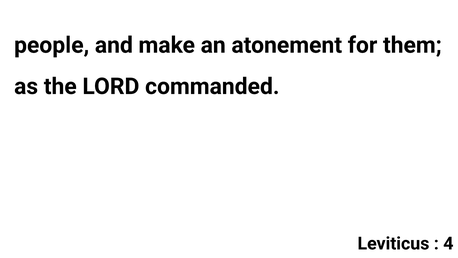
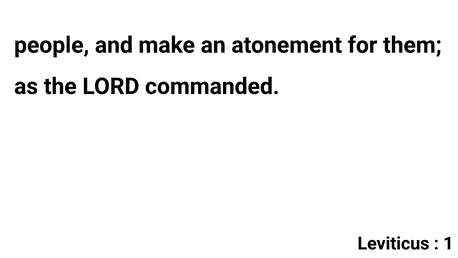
4: 4 -> 1 (448, 243)
